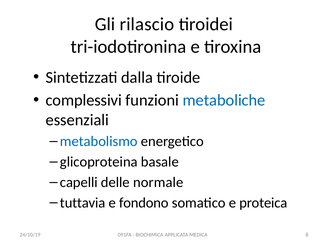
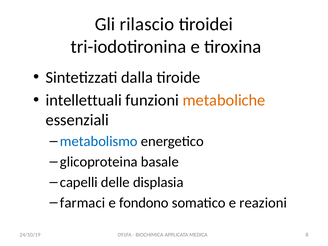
complessivi: complessivi -> intellettuali (84, 100)
metaboliche colour: blue -> orange (224, 100)
normale: normale -> displasia (158, 182)
tuttavia: tuttavia -> farmaci (83, 203)
proteica: proteica -> reazioni (263, 203)
